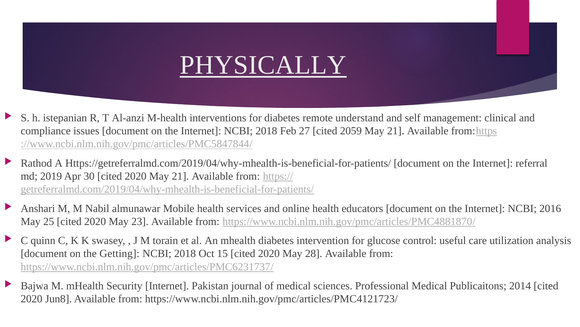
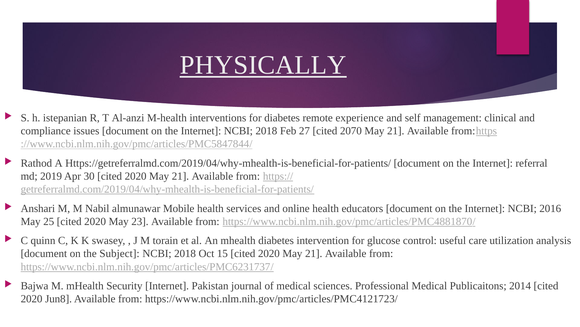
understand: understand -> experience (360, 118)
2059: 2059 -> 2070 (351, 131)
Getting: Getting -> Subject (120, 253)
28: 28 -> 21 (314, 253)
